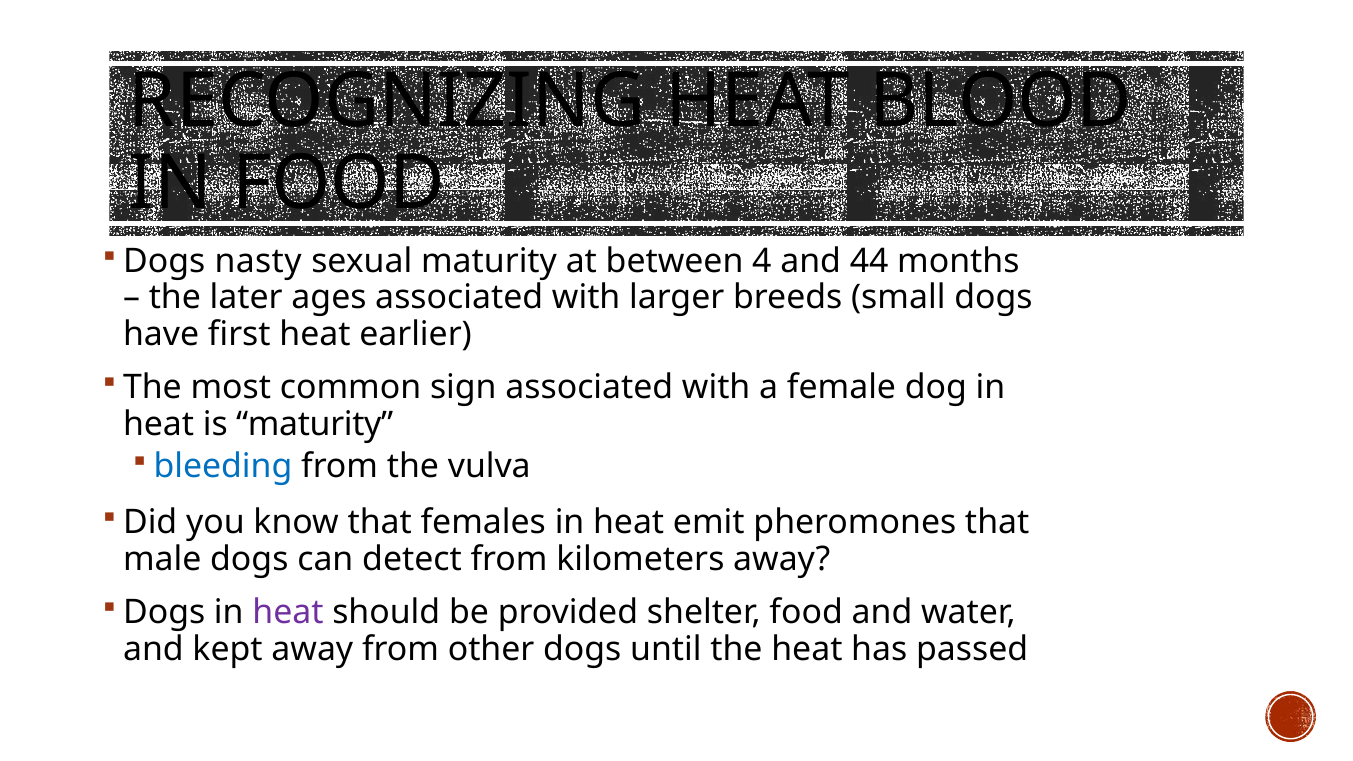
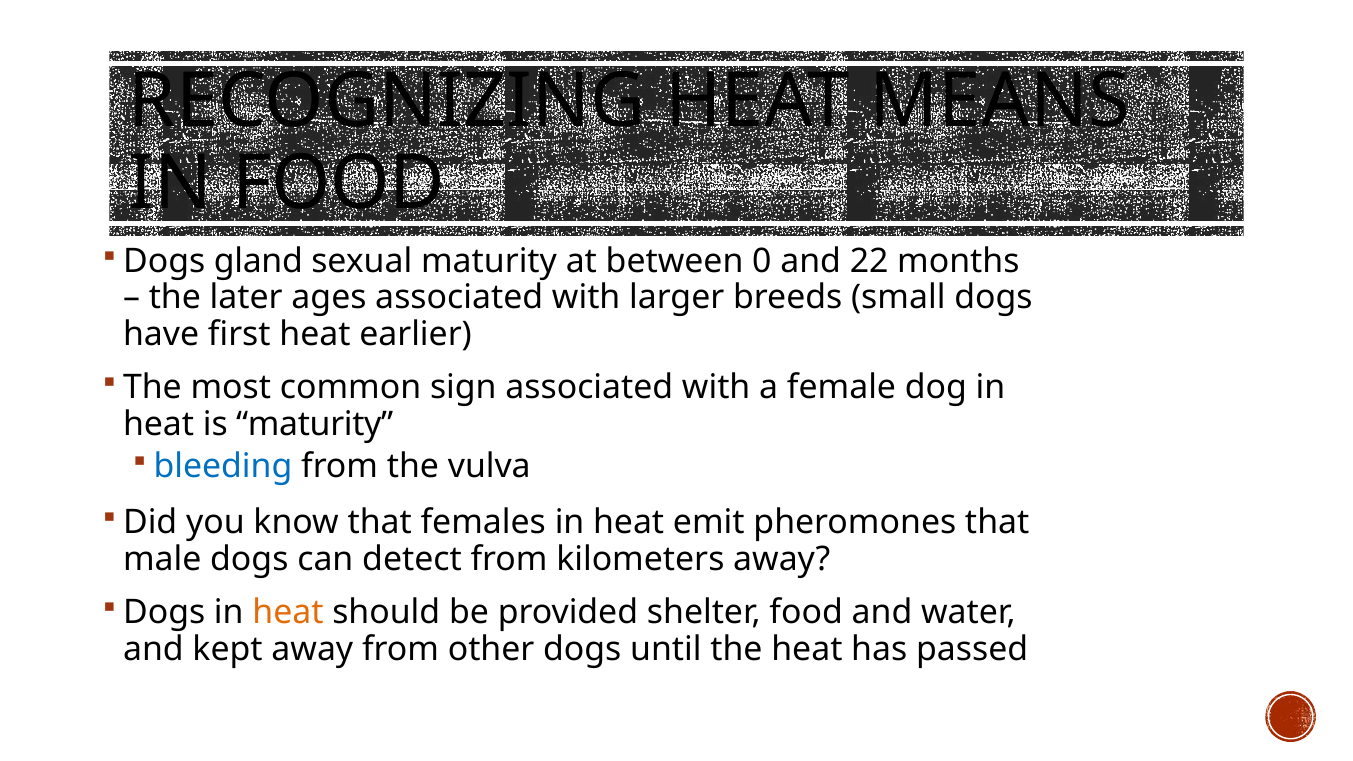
BLOOD: BLOOD -> MEANS (1000, 101)
nasty: nasty -> gland (258, 261)
4: 4 -> 0 (762, 261)
44: 44 -> 22 (869, 261)
heat colour: purple -> orange (288, 612)
